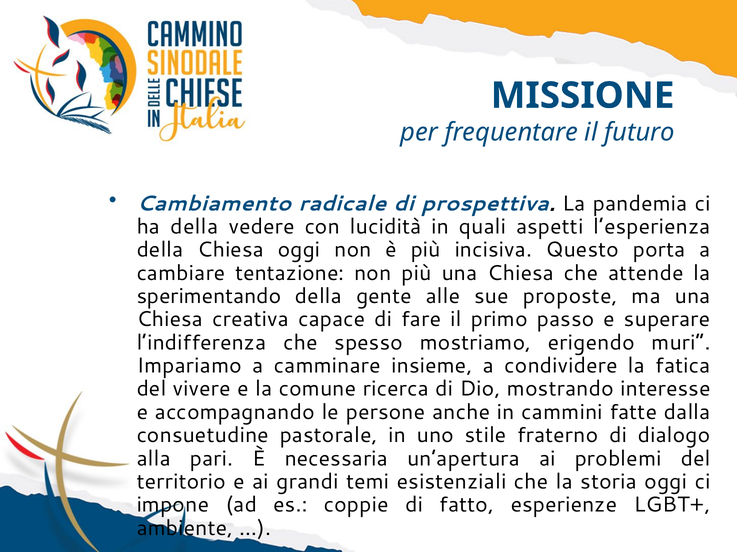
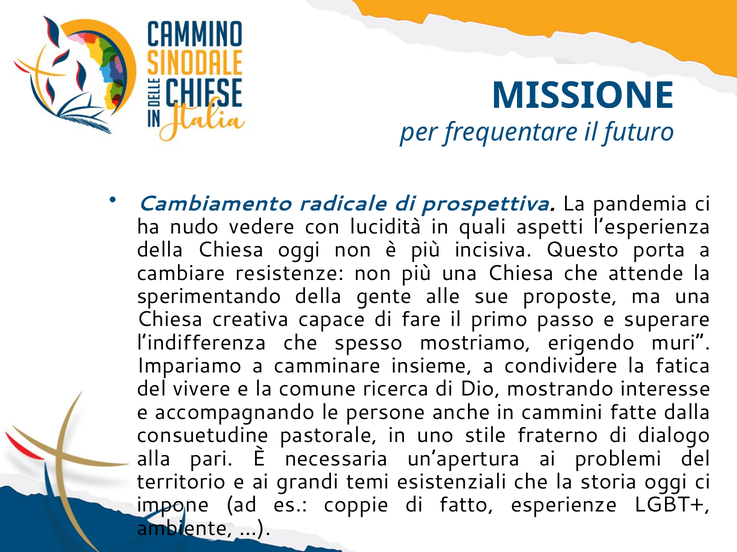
ha della: della -> nudo (195, 227)
tentazione: tentazione -> resistenze (290, 273)
